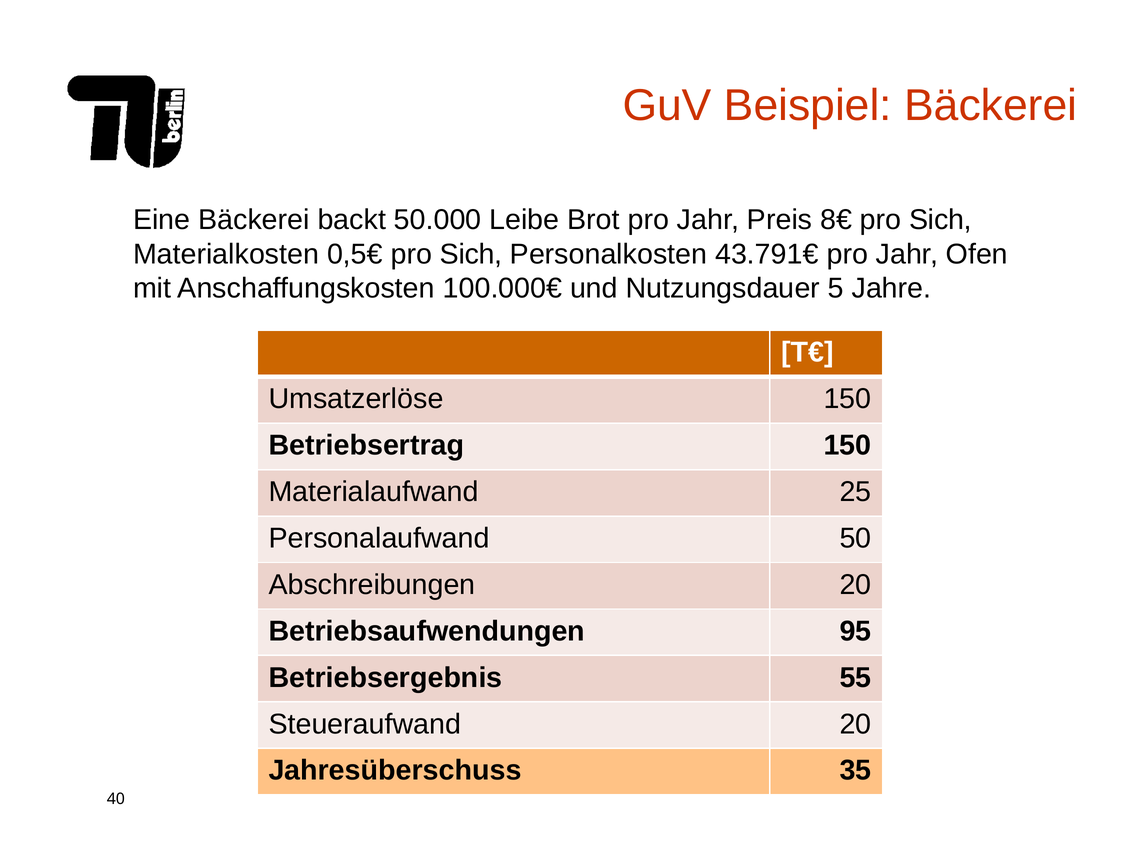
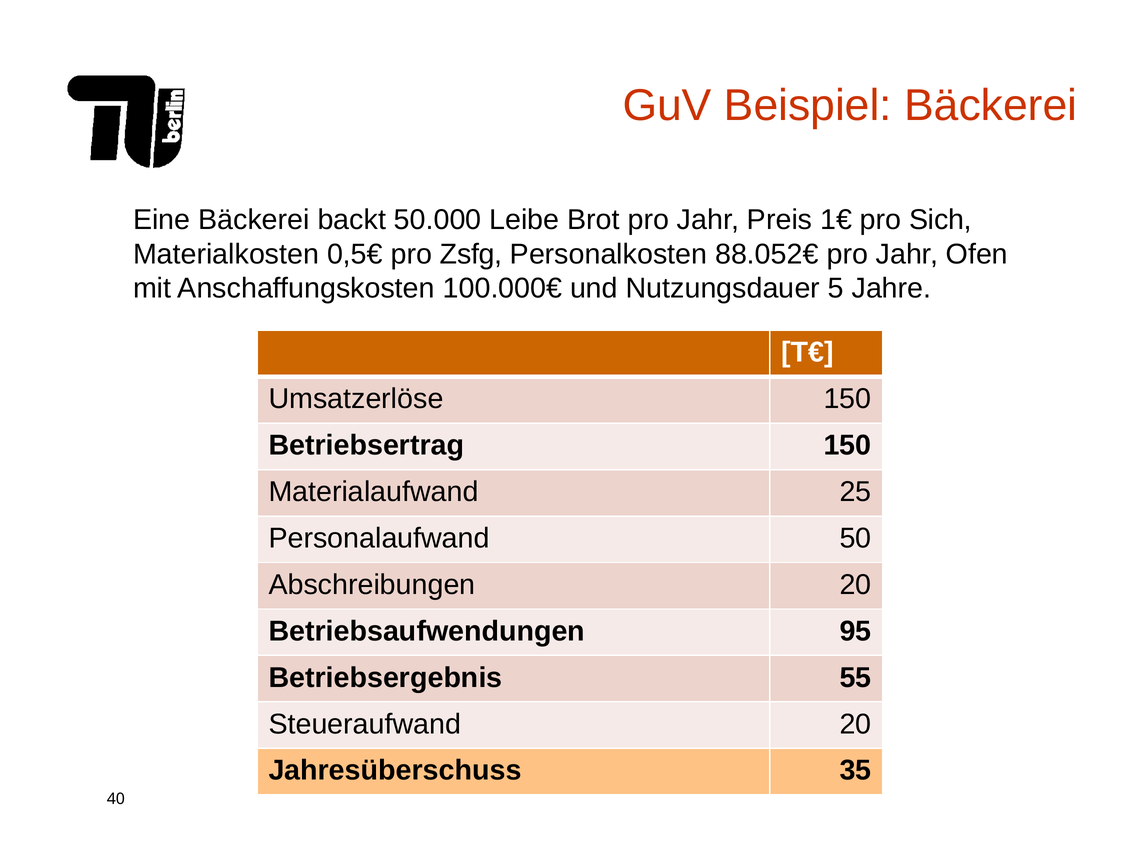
8€: 8€ -> 1€ (836, 220)
0,5€ pro Sich: Sich -> Zsfg (471, 254)
43.791€: 43.791€ -> 88.052€ (767, 254)
